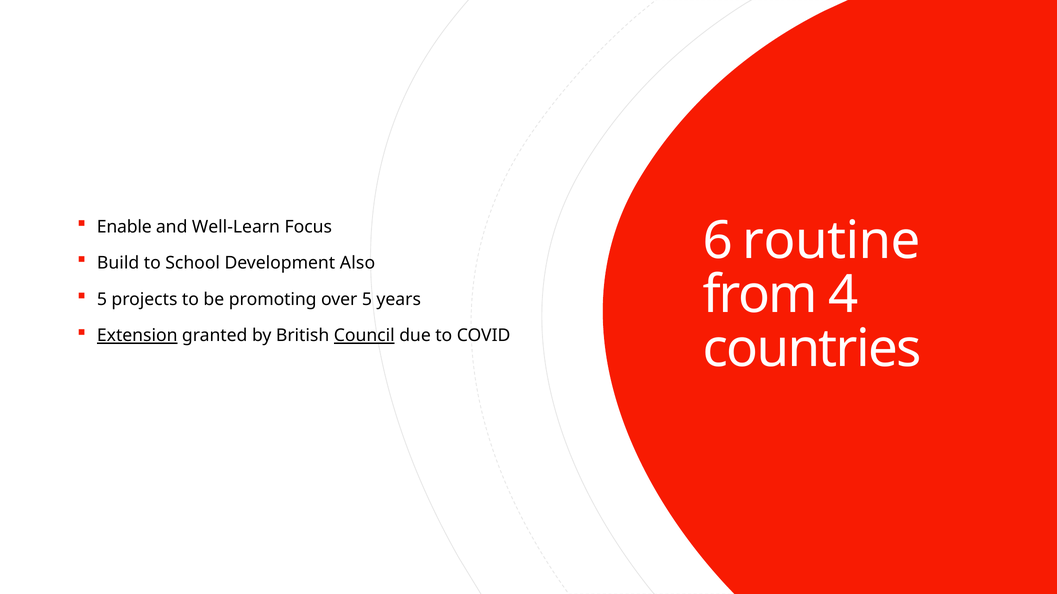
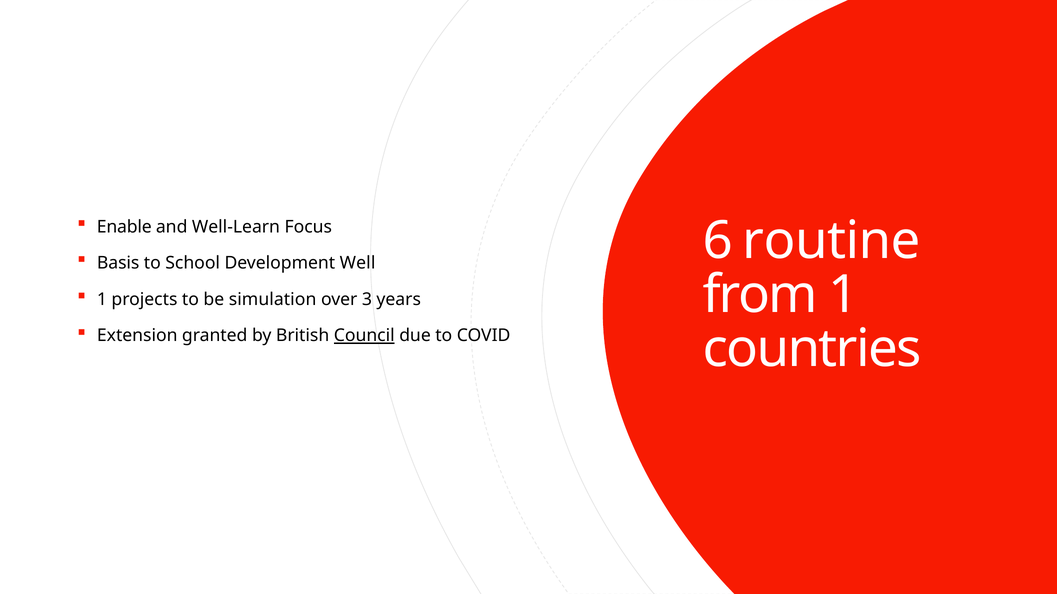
Build: Build -> Basis (118, 263)
Also: Also -> Well (358, 263)
from 4: 4 -> 1 (843, 295)
5: 5 -> 1 (102, 300)
promoting: promoting -> simulation (273, 300)
over 5: 5 -> 3 (367, 300)
Extension underline: present -> none (137, 336)
